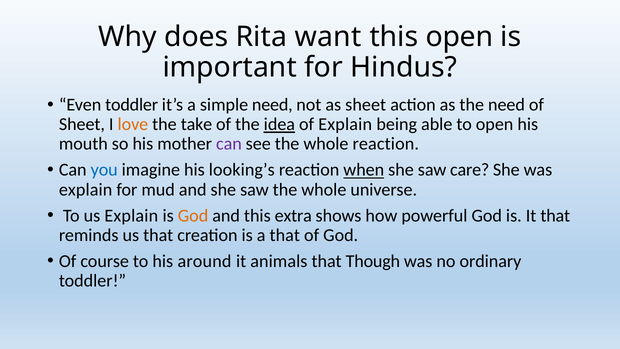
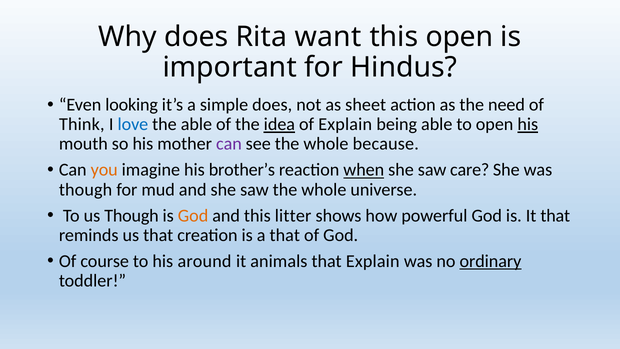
Even toddler: toddler -> looking (132, 105)
simple need: need -> does (272, 105)
Sheet: Sheet -> Think (82, 124)
love colour: orange -> blue (133, 124)
the take: take -> able (196, 124)
his underline: none -> present (528, 124)
whole reaction: reaction -> because (386, 144)
you colour: blue -> orange (104, 170)
looking’s: looking’s -> brother’s (242, 170)
explain: explain -> though (86, 189)
us Explain: Explain -> Though (131, 215)
extra: extra -> litter (293, 215)
that Though: Though -> Explain (373, 261)
ordinary underline: none -> present (490, 261)
